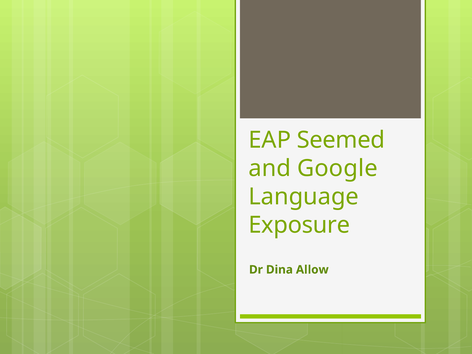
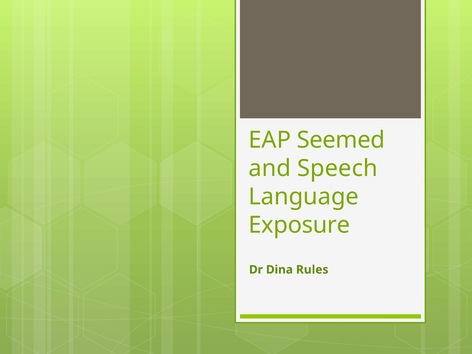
Google: Google -> Speech (337, 168)
Allow: Allow -> Rules (312, 270)
